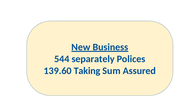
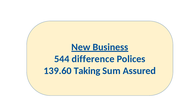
separately: separately -> difference (93, 59)
